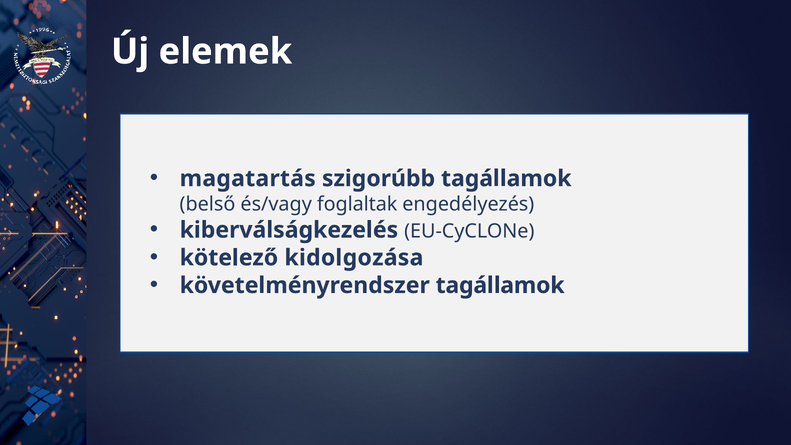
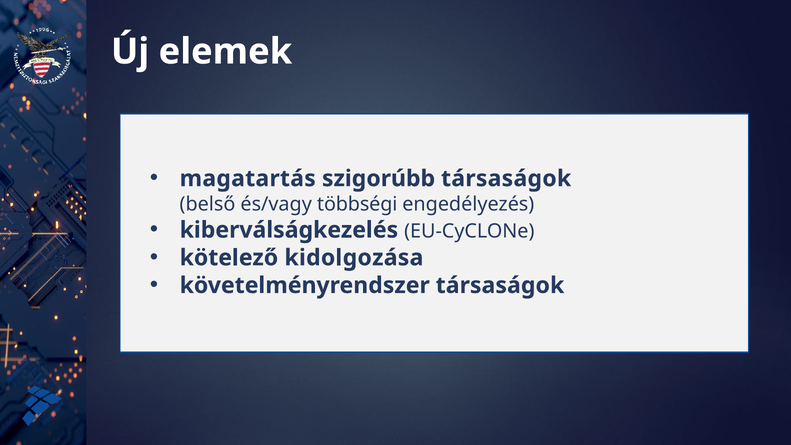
szigorúbb tagállamok: tagállamok -> társaságok (506, 179)
foglaltak: foglaltak -> többségi (357, 204)
követelményrendszer tagállamok: tagállamok -> társaságok (500, 285)
